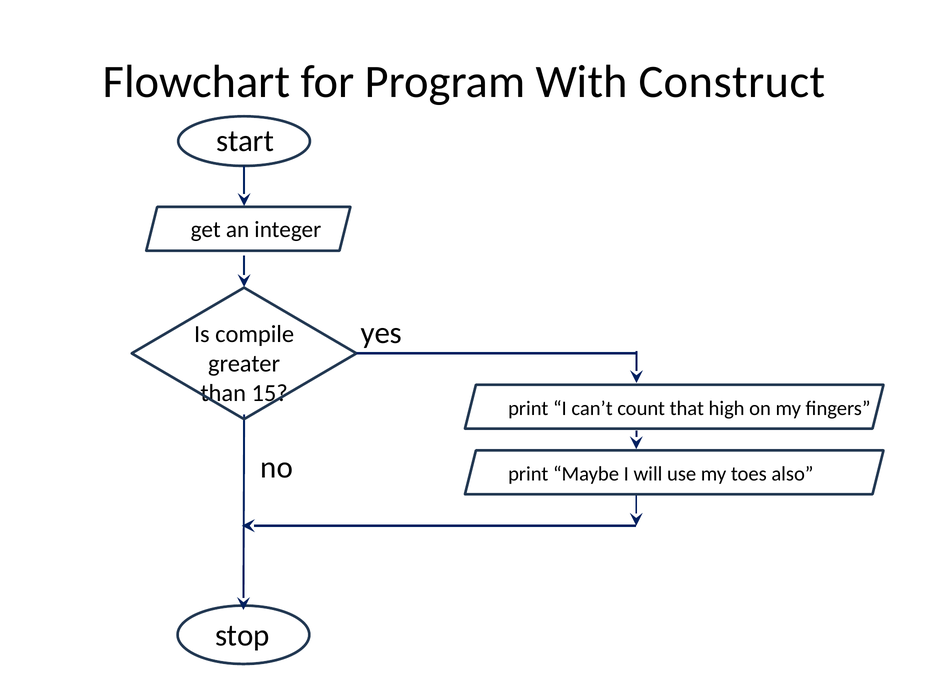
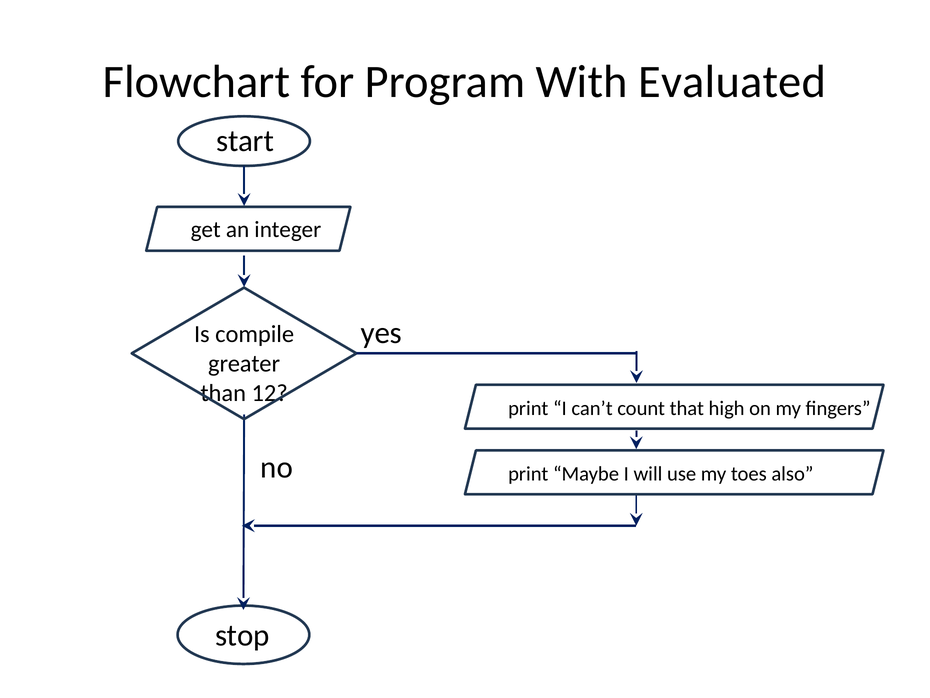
Construct: Construct -> Evaluated (732, 82)
15: 15 -> 12 (270, 393)
